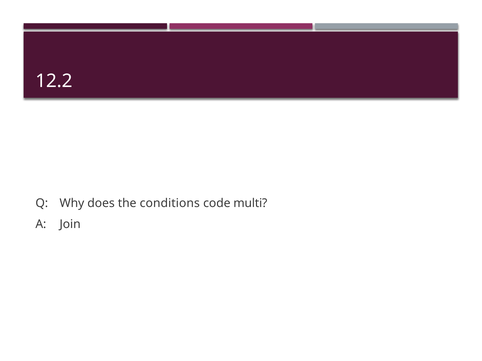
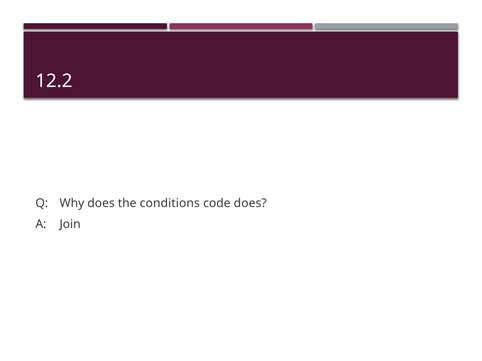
code multi: multi -> does (250, 204)
